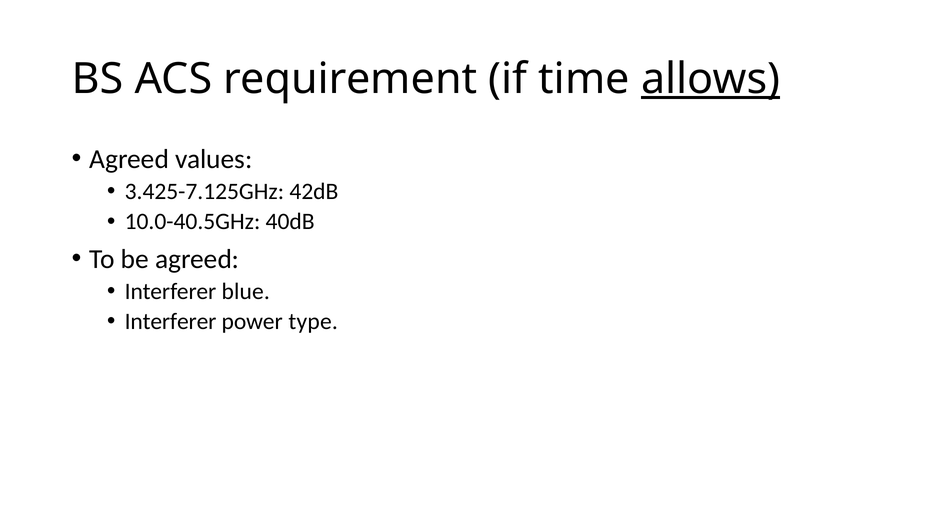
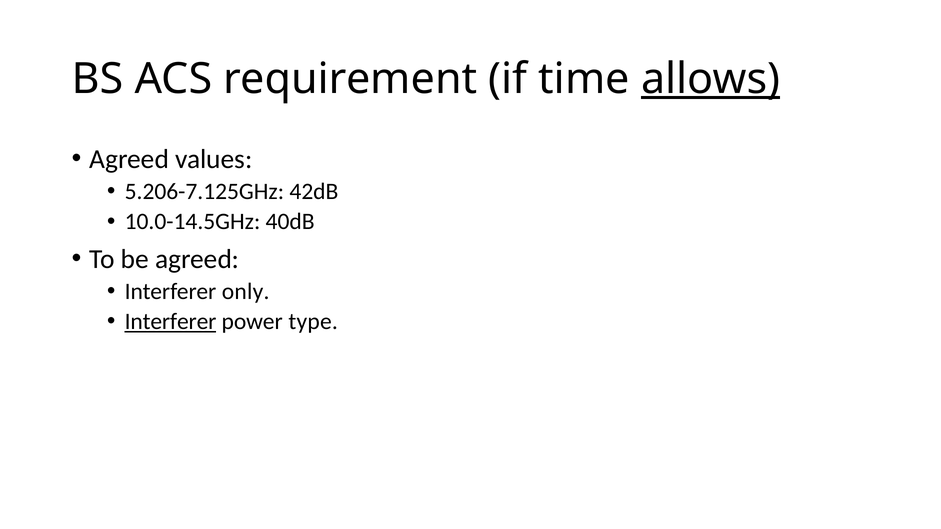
3.425-7.125GHz: 3.425-7.125GHz -> 5.206-7.125GHz (204, 192)
10.0-40.5GHz: 10.0-40.5GHz -> 10.0-14.5GHz (192, 222)
blue: blue -> only (246, 292)
Interferer underline: none -> present (171, 322)
